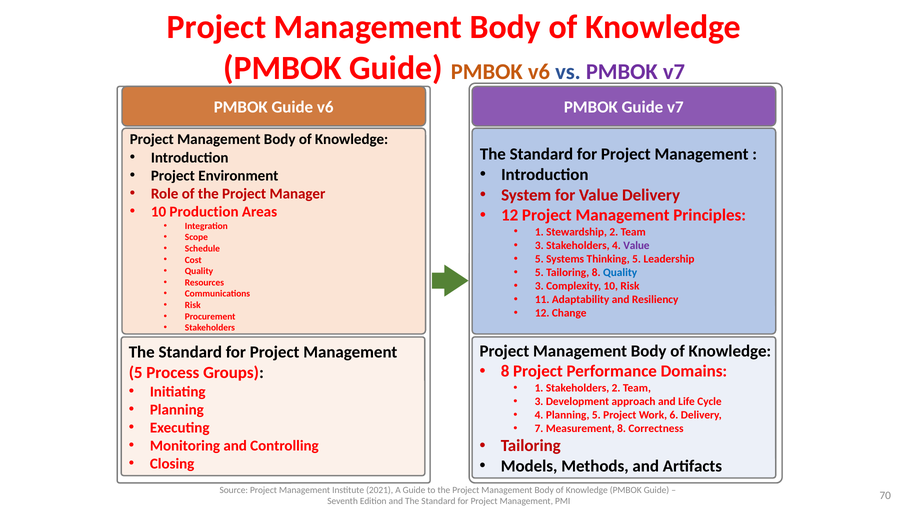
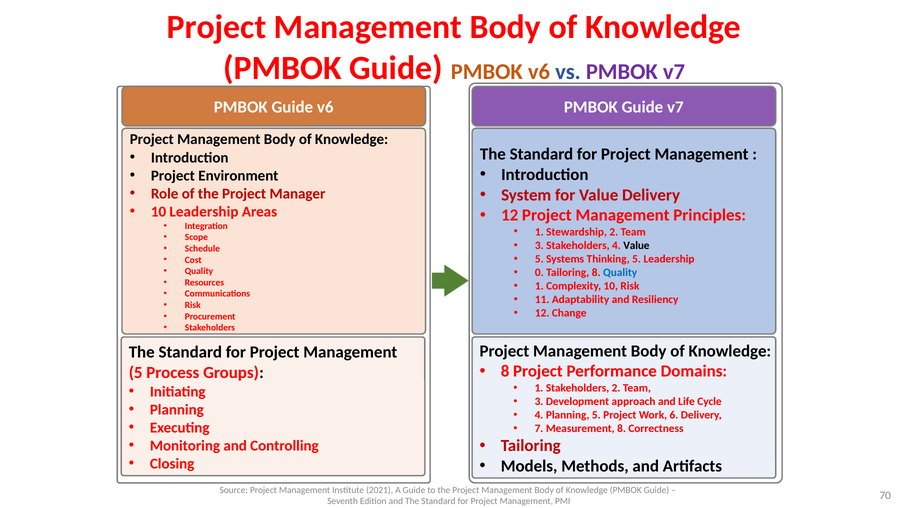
10 Production: Production -> Leadership (204, 212)
Value colour: purple -> black (636, 245)
5: 5 -> 0 (539, 272)
3: 3 -> 1 (539, 286)
